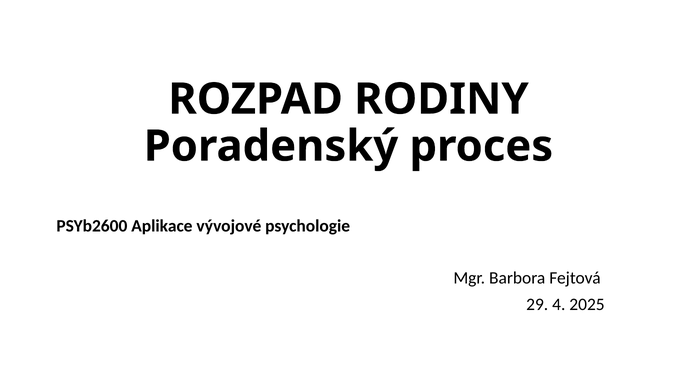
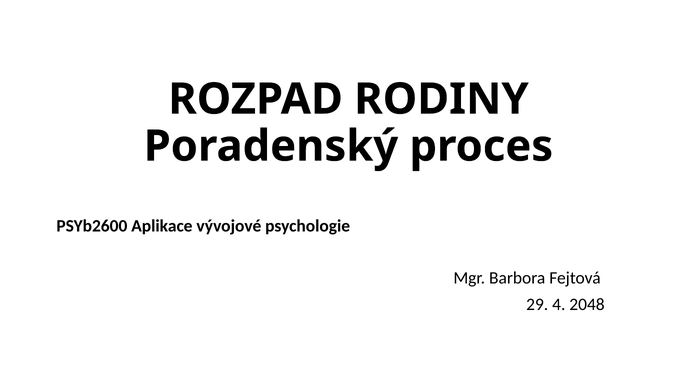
2025: 2025 -> 2048 (587, 304)
